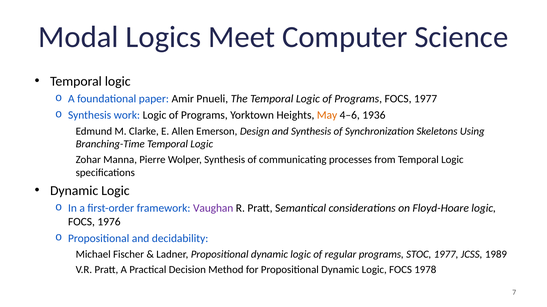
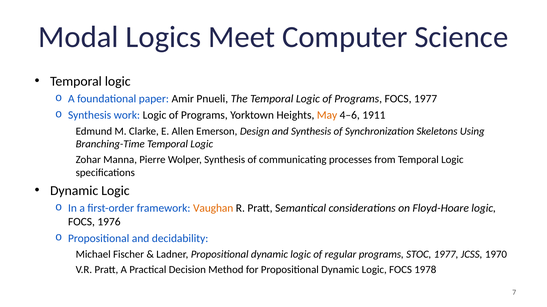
1936: 1936 -> 1911 (374, 115)
Vaughan colour: purple -> orange (213, 209)
1989: 1989 -> 1970 (496, 255)
